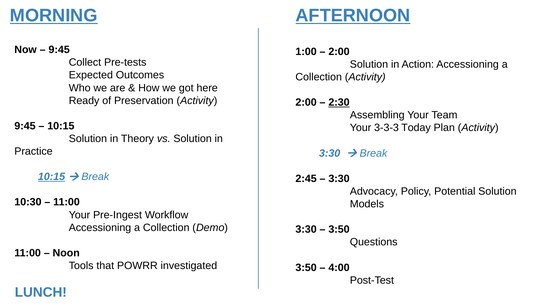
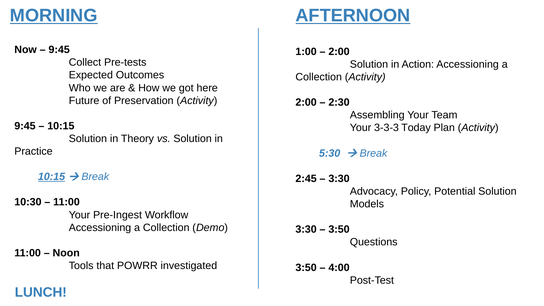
Ready: Ready -> Future (84, 101)
2:30 underline: present -> none (339, 102)
3:30: 3:30 -> 5:30 (330, 153)
